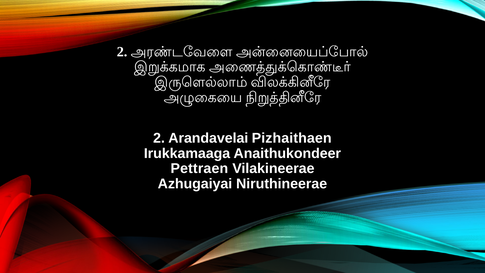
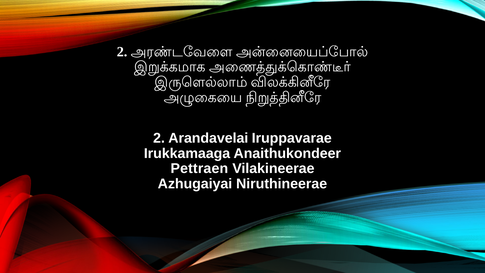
Pizhaithaen: Pizhaithaen -> Iruppavarae (292, 138)
